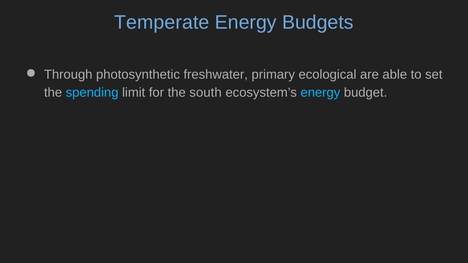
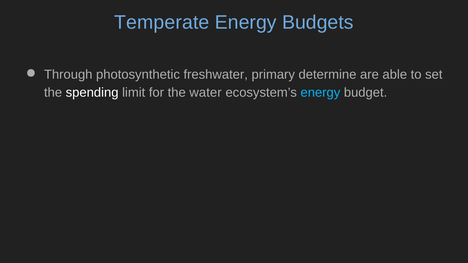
ecological: ecological -> determine (327, 75)
spending colour: light blue -> white (92, 93)
south: south -> water (206, 93)
